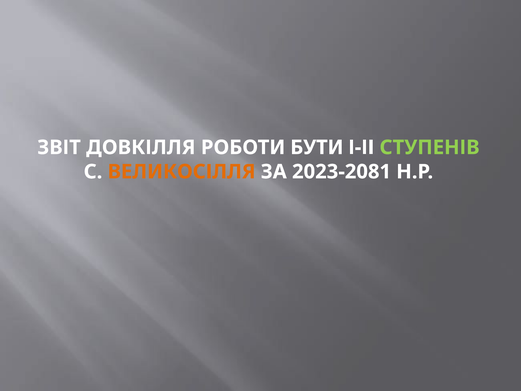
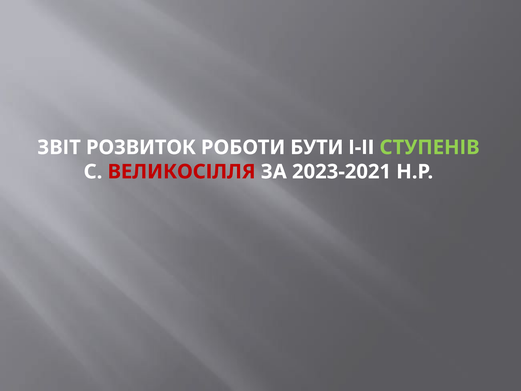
ДОВКІЛЛЯ: ДОВКІЛЛЯ -> РОЗВИТОК (141, 147)
ВЕЛИКОСІЛЛЯ colour: orange -> red (182, 172)
2023-2081: 2023-2081 -> 2023-2021 (342, 172)
